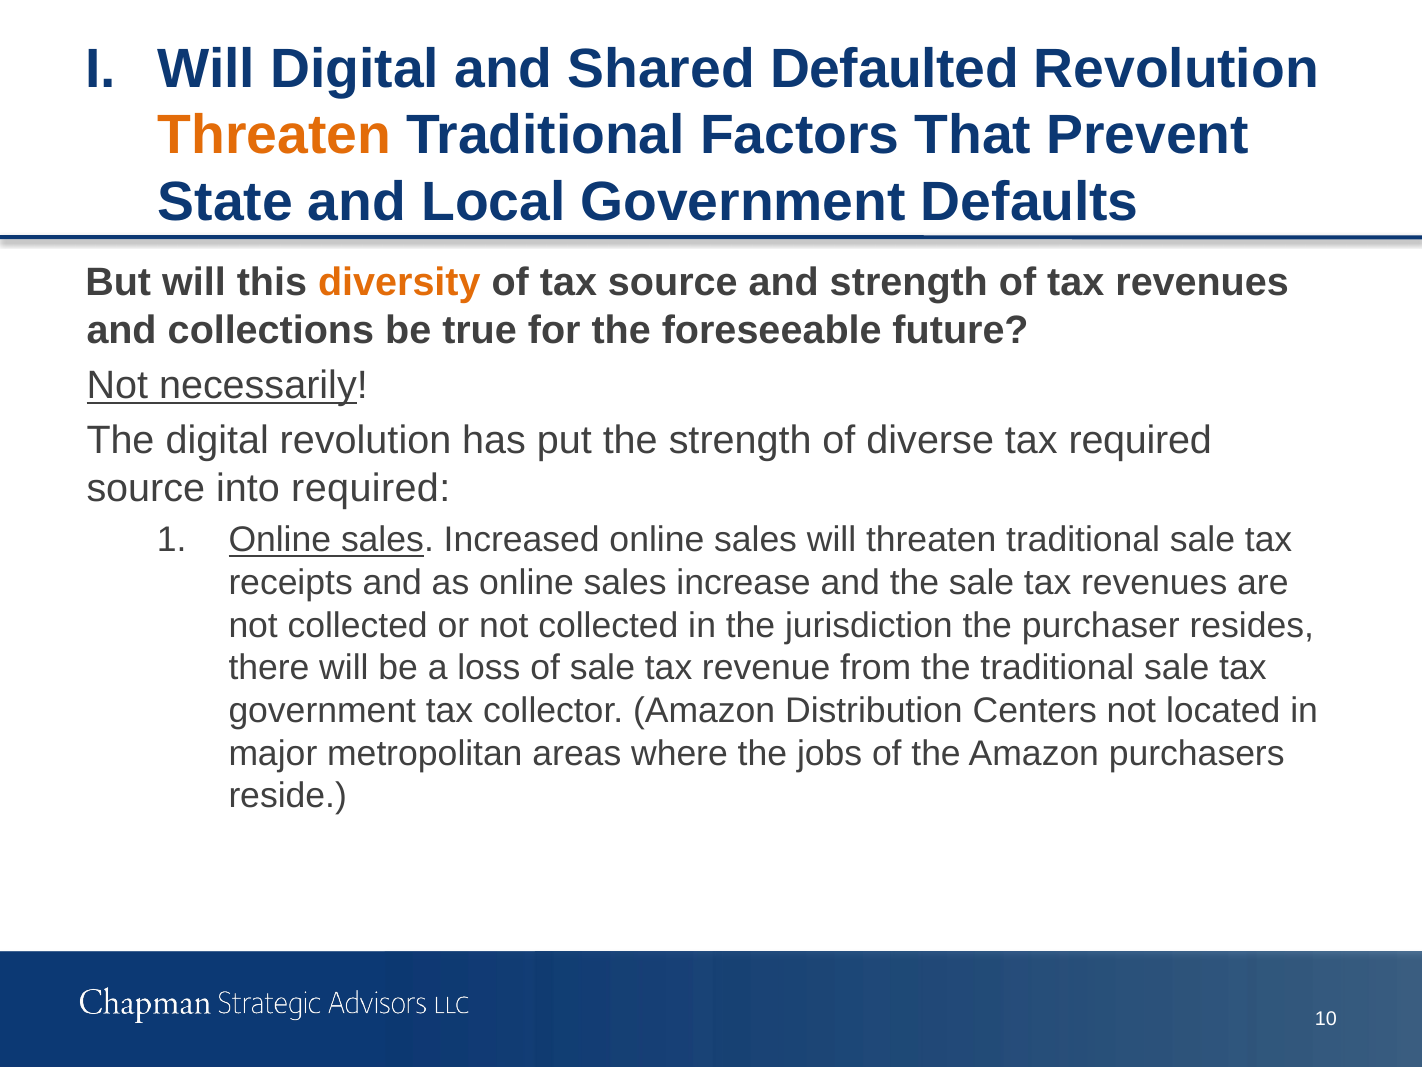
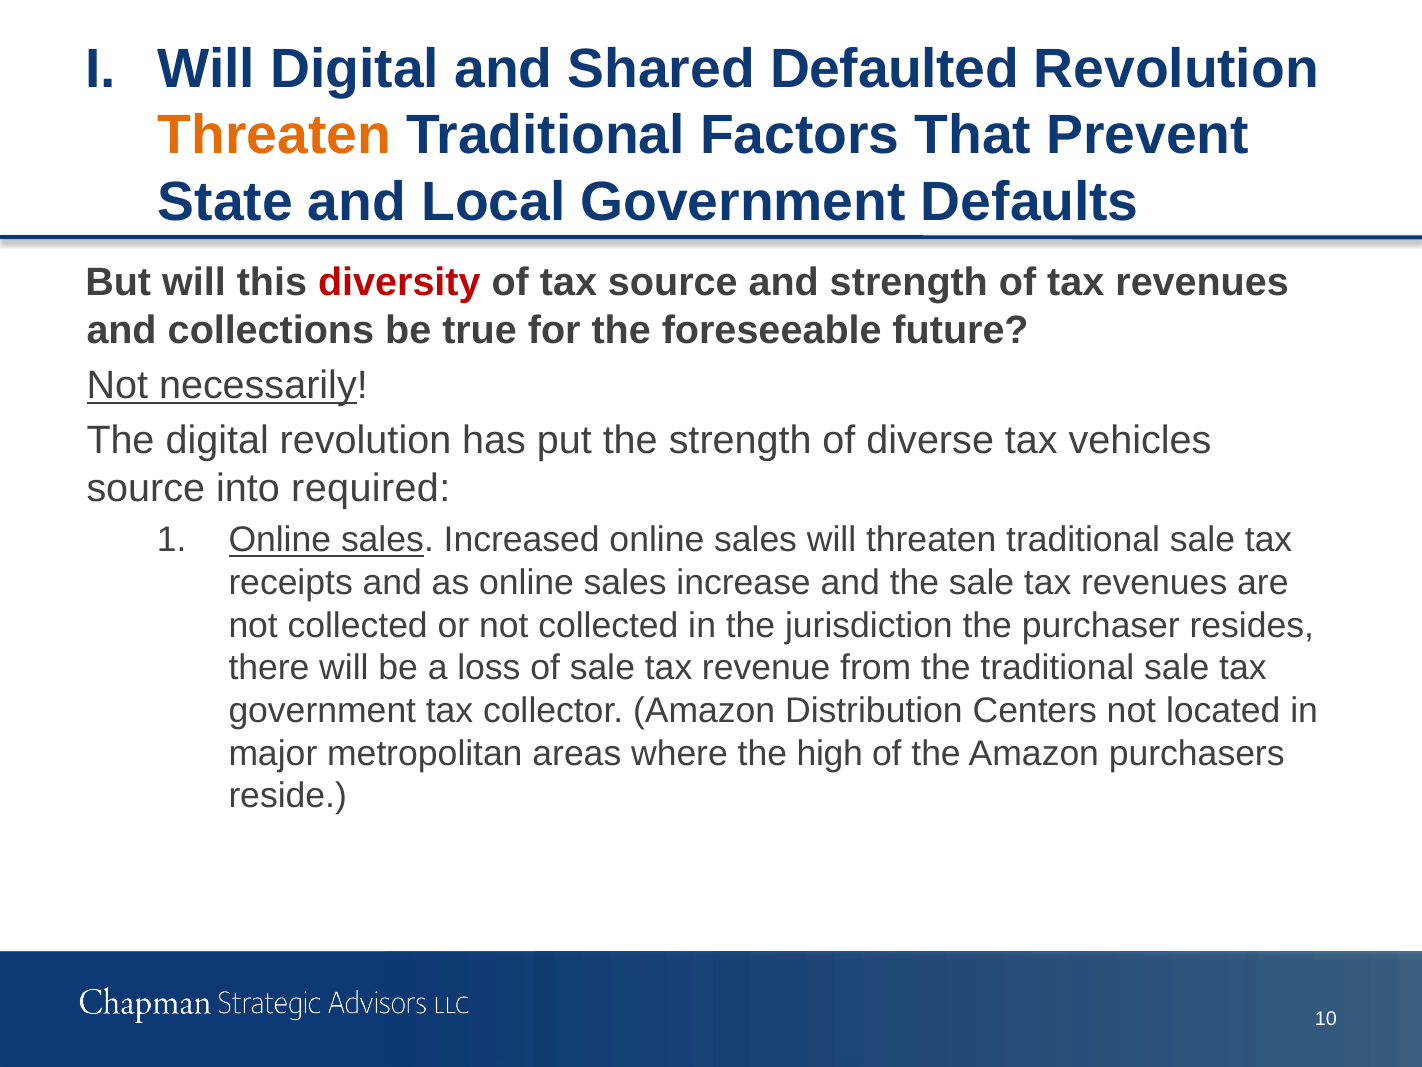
diversity colour: orange -> red (399, 282)
tax required: required -> vehicles (1140, 440)
jobs: jobs -> high (830, 753)
